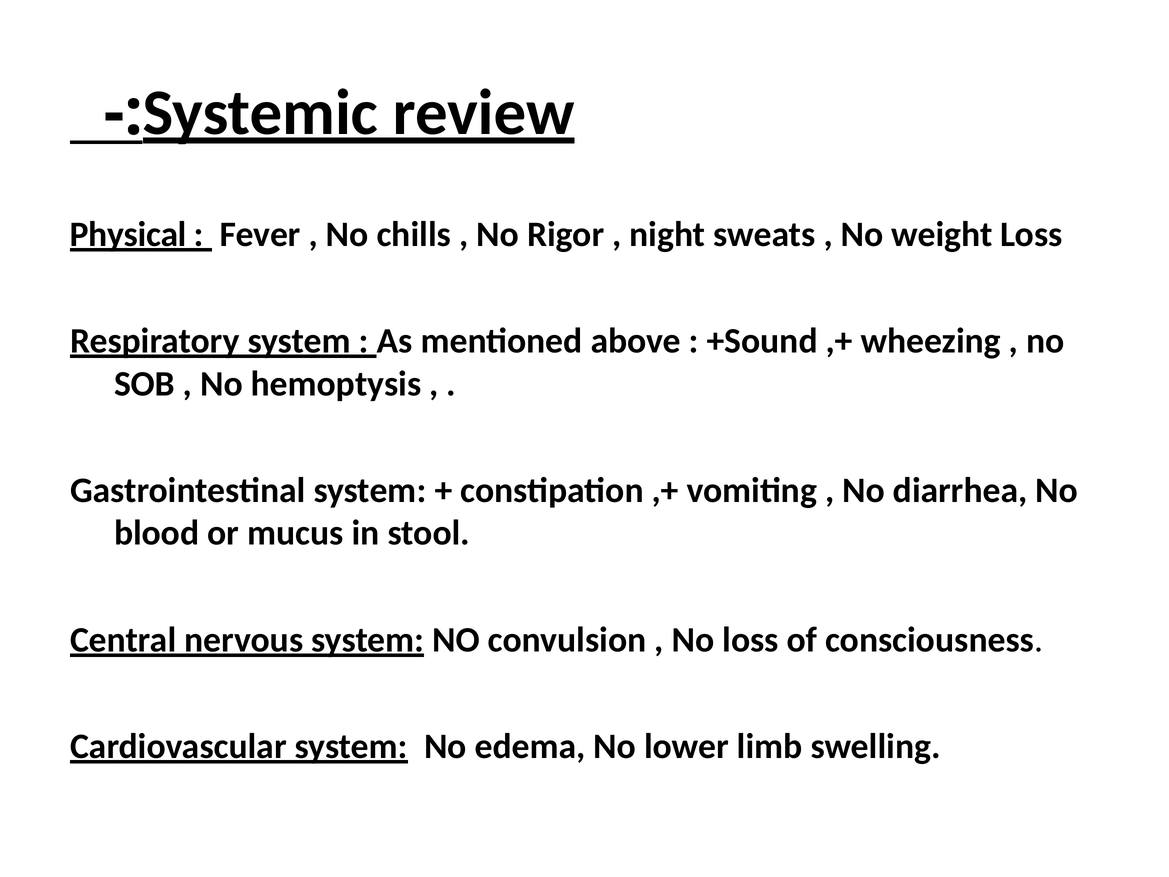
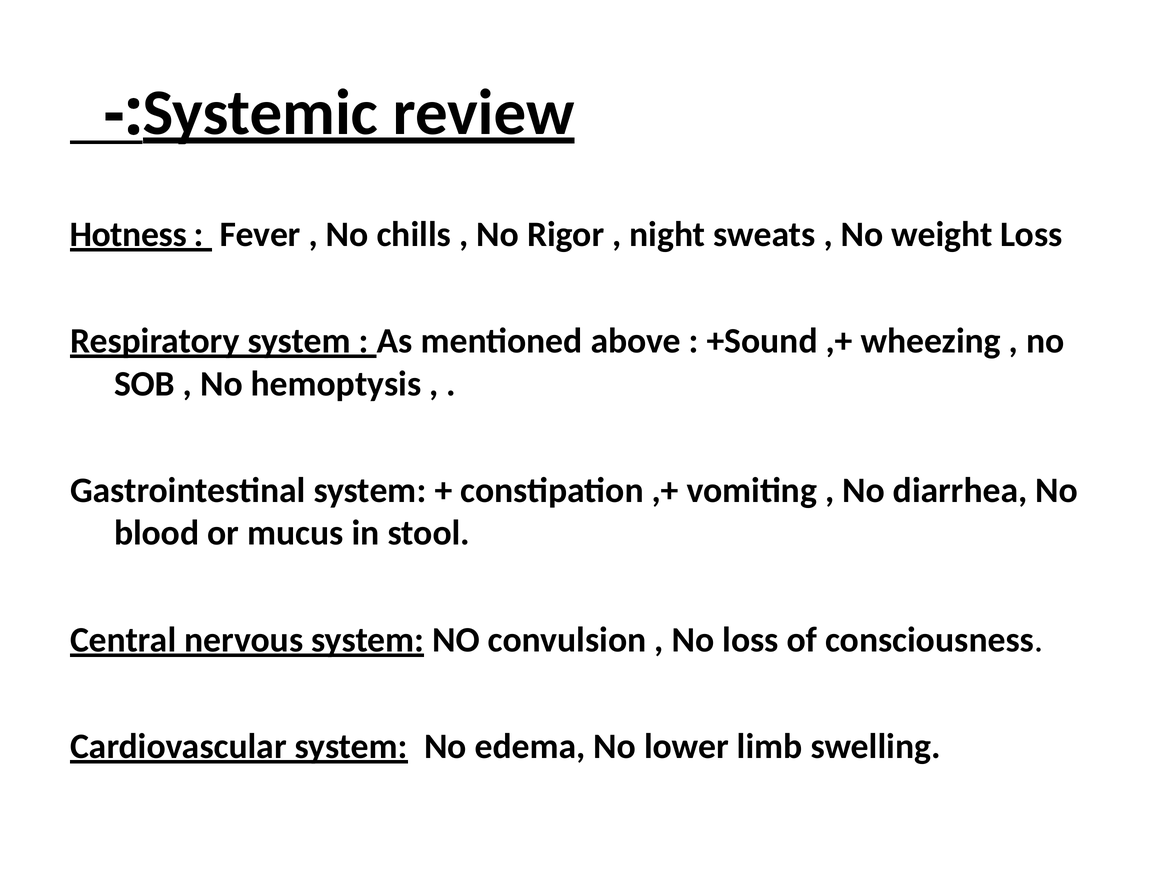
Physical: Physical -> Hotness (128, 234)
